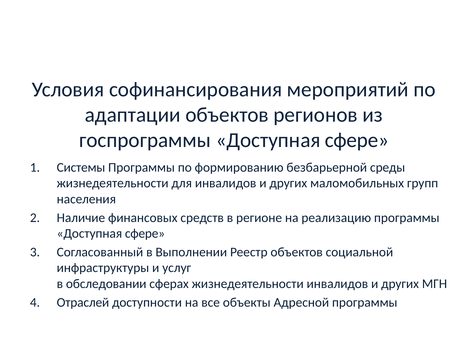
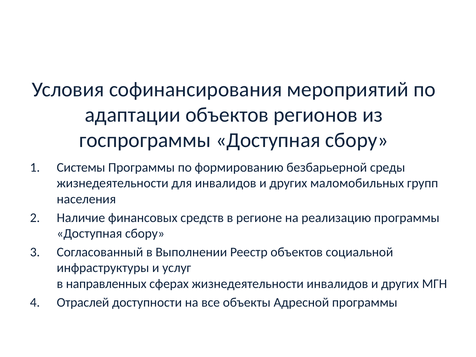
госпрограммы Доступная сфере: сфере -> сбору (357, 140)
сфере: сфере -> сбору (145, 234)
обследовании: обследовании -> направленных (106, 284)
